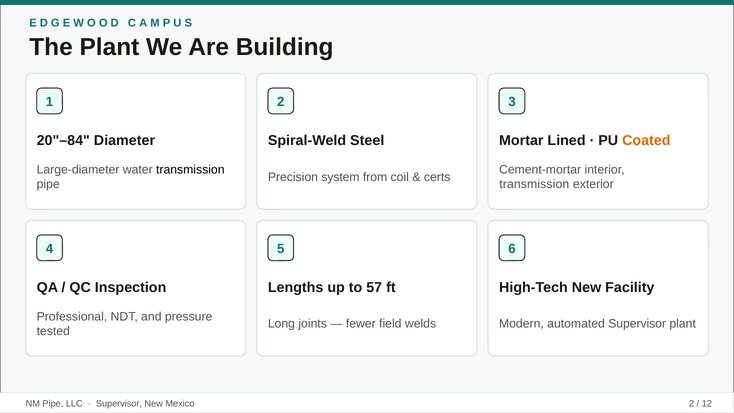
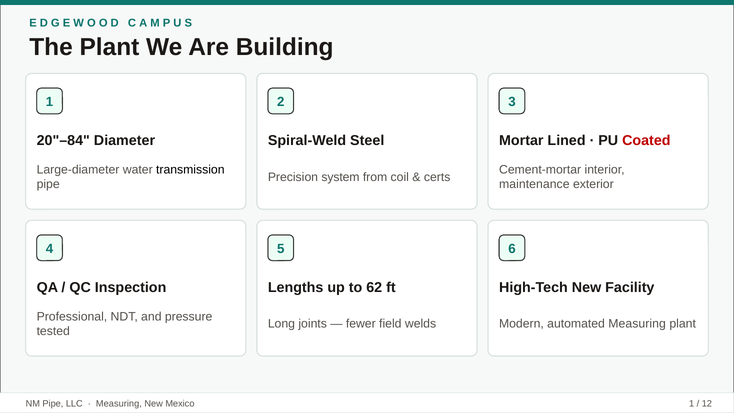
Coated colour: orange -> red (646, 140)
transmission: transmission -> maintenance (534, 184)
57: 57 -> 62 (374, 287)
automated Supervisor: Supervisor -> Measuring (637, 324)
Supervisor: Supervisor -> Measuring (119, 404)
Mexico 2: 2 -> 1 (692, 404)
